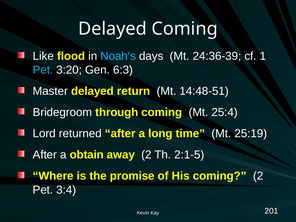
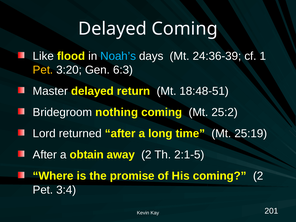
Pet colour: light blue -> yellow (43, 70)
14:48-51: 14:48-51 -> 18:48-51 (204, 91)
through: through -> nothing (117, 112)
25:4: 25:4 -> 25:2 (225, 112)
